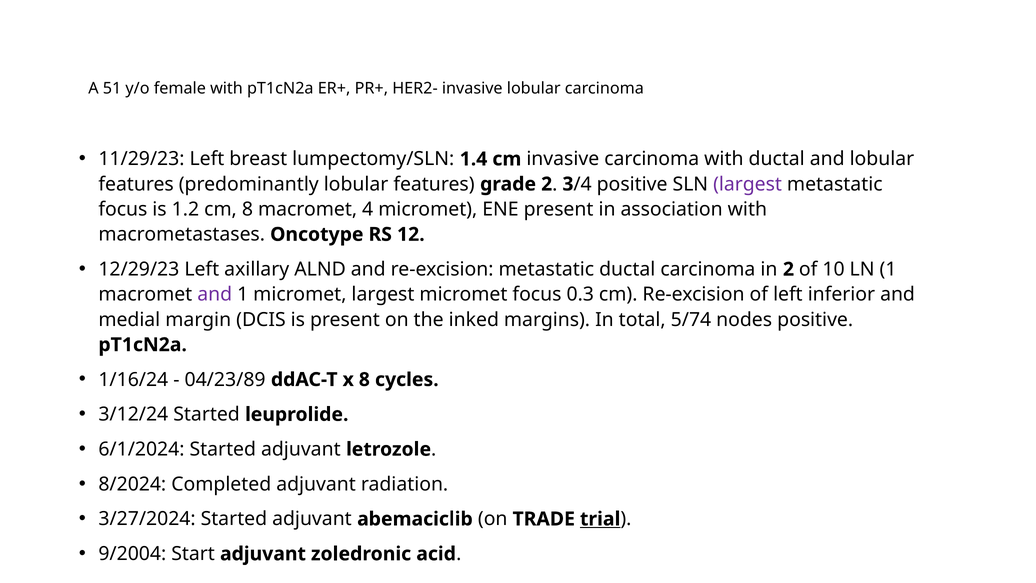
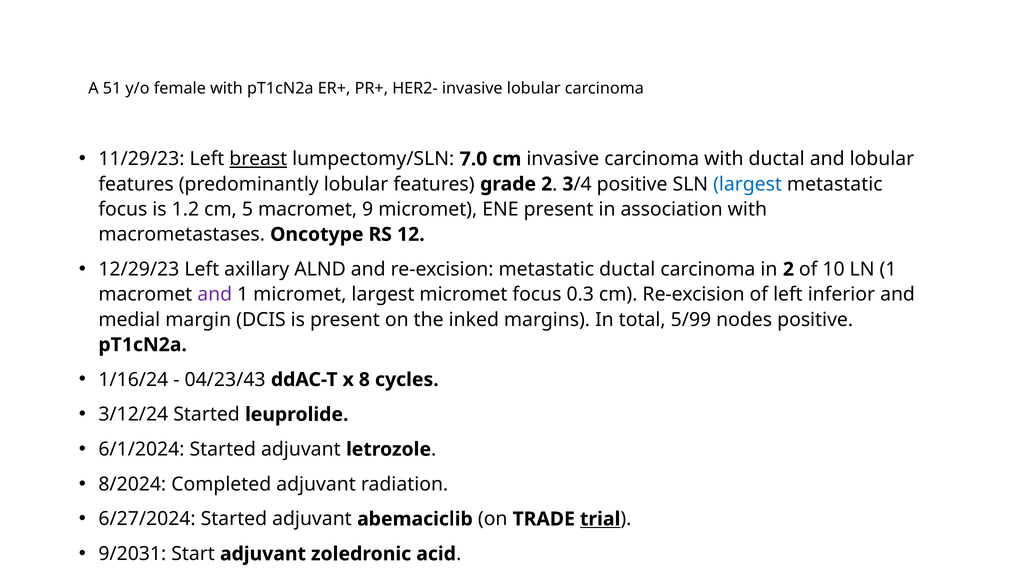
breast underline: none -> present (258, 159)
1.4: 1.4 -> 7.0 (474, 159)
largest colour: purple -> blue (748, 184)
cm 8: 8 -> 5 (247, 209)
4: 4 -> 9 (368, 209)
5/74: 5/74 -> 5/99 (691, 319)
04/23/89: 04/23/89 -> 04/23/43 (225, 379)
3/27/2024: 3/27/2024 -> 6/27/2024 (147, 519)
9/2004: 9/2004 -> 9/2031 (132, 554)
